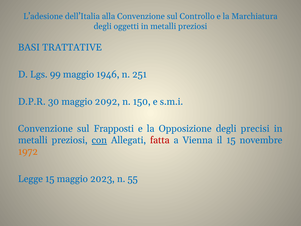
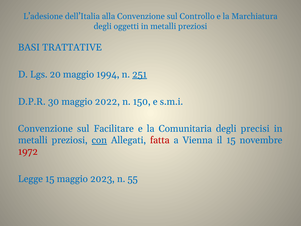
99: 99 -> 20 (55, 74)
1946: 1946 -> 1994 (108, 74)
251 underline: none -> present (140, 74)
2092: 2092 -> 2022 (107, 101)
Frapposti: Frapposti -> Facilitare (114, 129)
Opposizione: Opposizione -> Comunitaria (185, 129)
1972 colour: orange -> red (28, 152)
